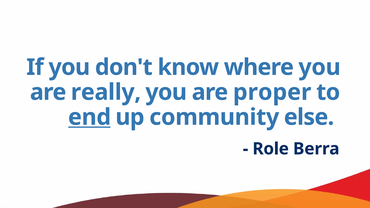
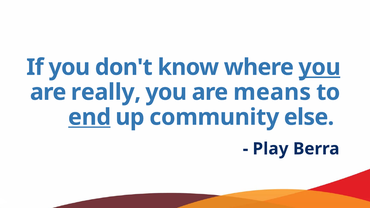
you underline: none -> present (320, 67)
proper: proper -> means (272, 92)
Role: Role -> Play (270, 149)
